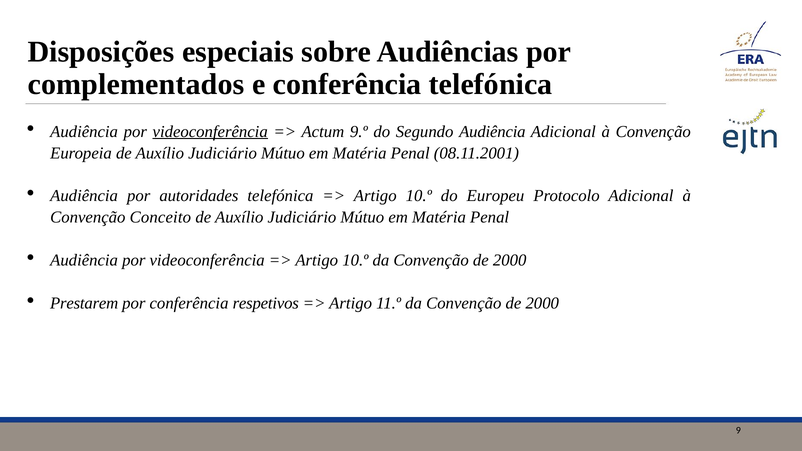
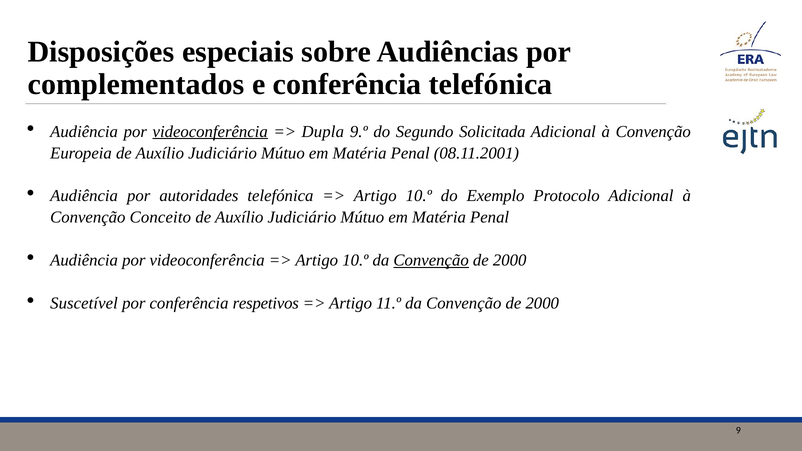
Actum: Actum -> Dupla (323, 132)
Segundo Audiência: Audiência -> Solicitada (492, 132)
Europeu: Europeu -> Exemplo (496, 196)
Convenção underline: none -> present (431, 260)
Prestarem: Prestarem -> Suscetível (84, 303)
